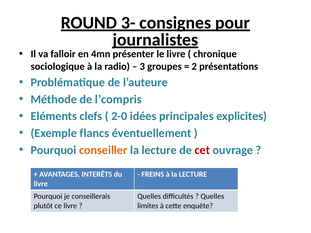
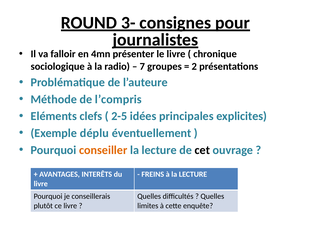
3: 3 -> 7 (142, 67)
2-0: 2-0 -> 2-5 (119, 116)
flancs: flancs -> déplu (94, 133)
cet colour: red -> black (202, 150)
